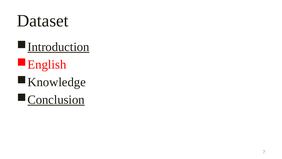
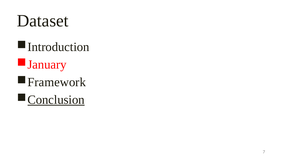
Introduction underline: present -> none (58, 47)
English: English -> January (47, 64)
Knowledge: Knowledge -> Framework (57, 82)
